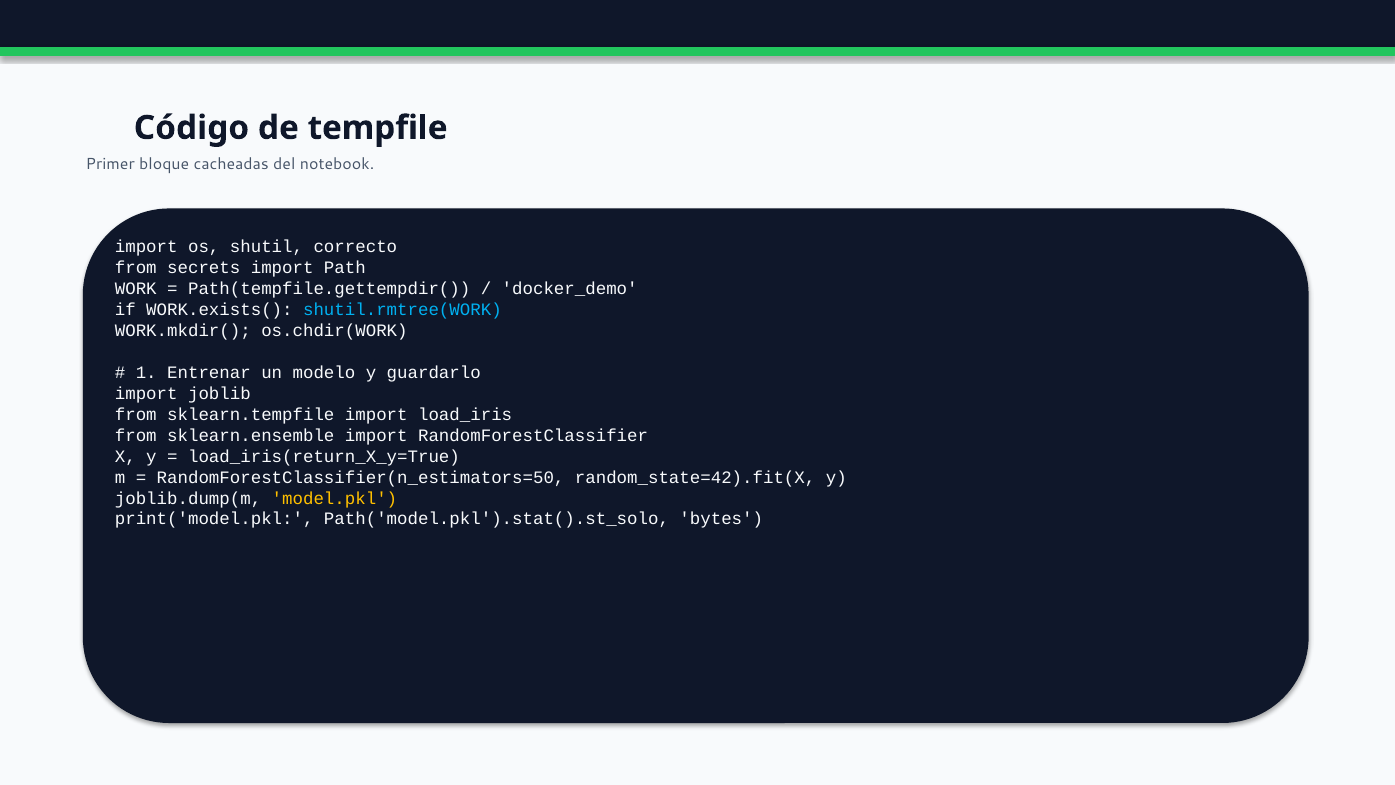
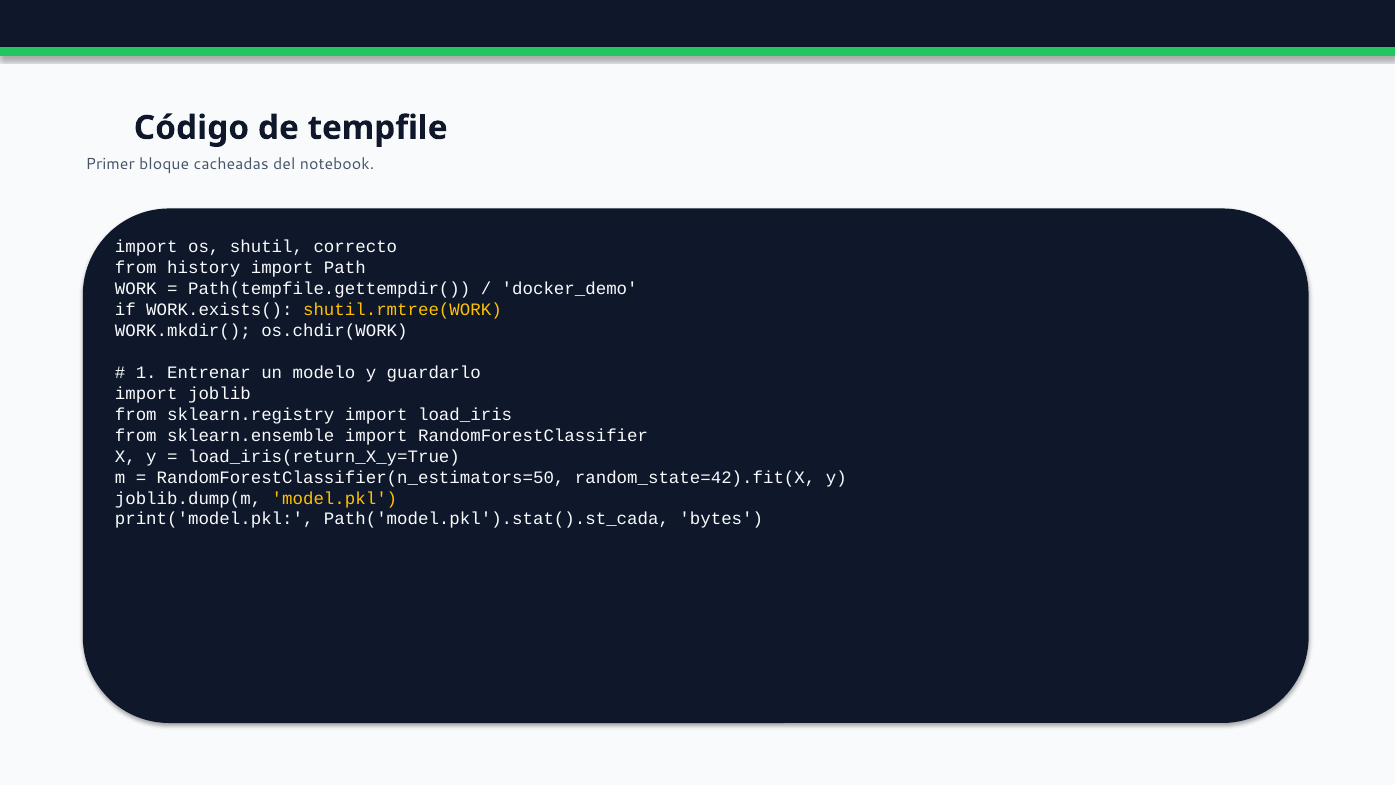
secrets: secrets -> history (204, 268)
shutil.rmtree(WORK colour: light blue -> yellow (402, 310)
sklearn.tempfile: sklearn.tempfile -> sklearn.registry (251, 414)
Path('model.pkl').stat().st_solo: Path('model.pkl').stat().st_solo -> Path('model.pkl').stat().st_cada (496, 519)
